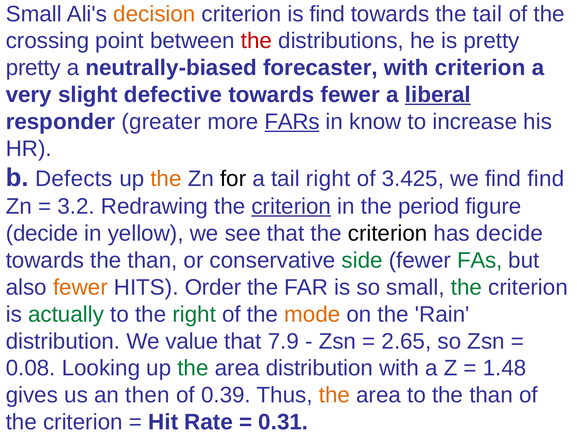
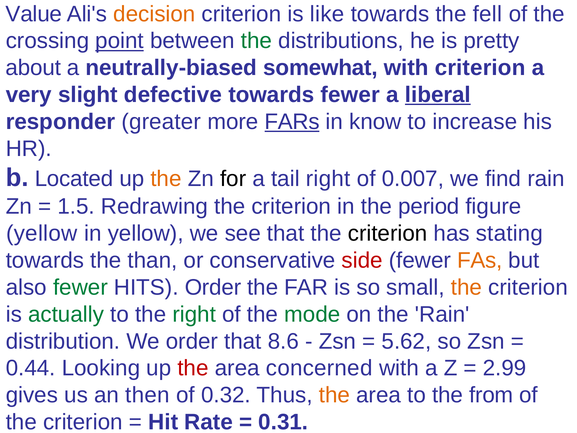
Small: Small -> Value (34, 14)
is find: find -> like (327, 14)
the tail: tail -> fell (488, 14)
point underline: none -> present (120, 41)
the colour: red -> green (256, 41)
pretty: pretty -> about (33, 68)
forecaster: forecaster -> somewhat (321, 68)
Defects: Defects -> Located (74, 179)
3.425: 3.425 -> 0.007 (413, 179)
find find: find -> rain (546, 179)
3.2: 3.2 -> 1.5 (76, 206)
criterion underline: present -> none (291, 206)
decide: decide -> yellow (42, 233)
has decide: decide -> stating (509, 233)
side colour: green -> red (362, 260)
FAs colour: green -> orange (480, 260)
fewer colour: orange -> green (80, 287)
the colour: green -> orange (467, 287)
mode colour: orange -> green (312, 314)
We value: value -> order (192, 341)
7.9: 7.9 -> 8.6 (283, 341)
2.65: 2.65 -> 5.62 (406, 341)
0.08: 0.08 -> 0.44 (31, 368)
the colour: green -> red (193, 368)
area distribution: distribution -> concerned (319, 368)
1.48: 1.48 -> 2.99 (505, 368)
0.39: 0.39 -> 0.32 (226, 395)
to the than: than -> from (491, 395)
